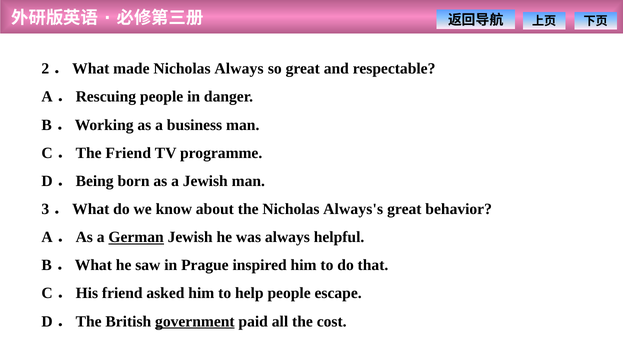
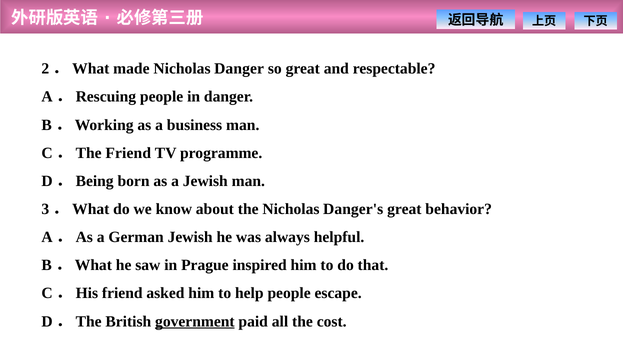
Nicholas Always: Always -> Danger (239, 69)
Always's: Always's -> Danger's (353, 209)
German underline: present -> none (136, 237)
